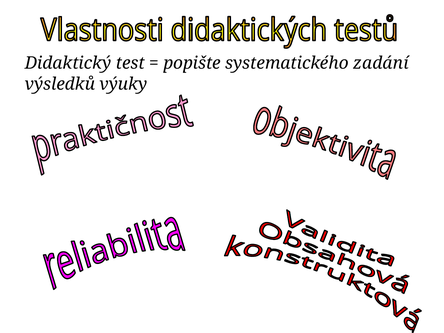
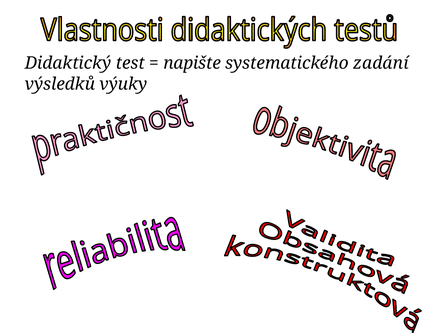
popište: popište -> napište (192, 63)
